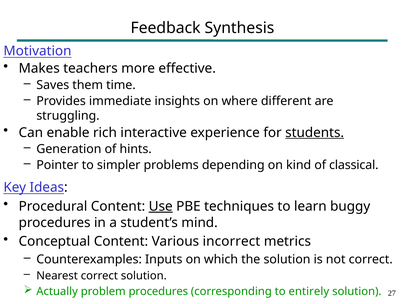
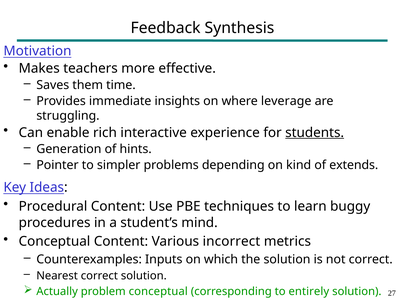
different: different -> leverage (286, 101)
classical: classical -> extends (354, 165)
Use underline: present -> none (161, 206)
problem procedures: procedures -> conceptual (158, 291)
